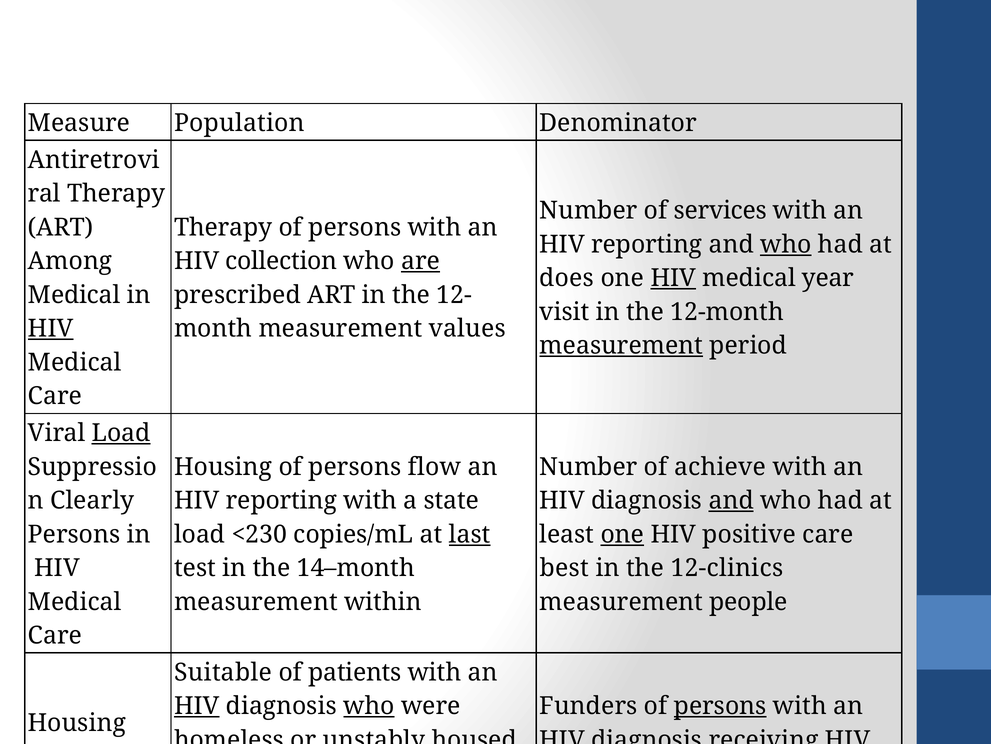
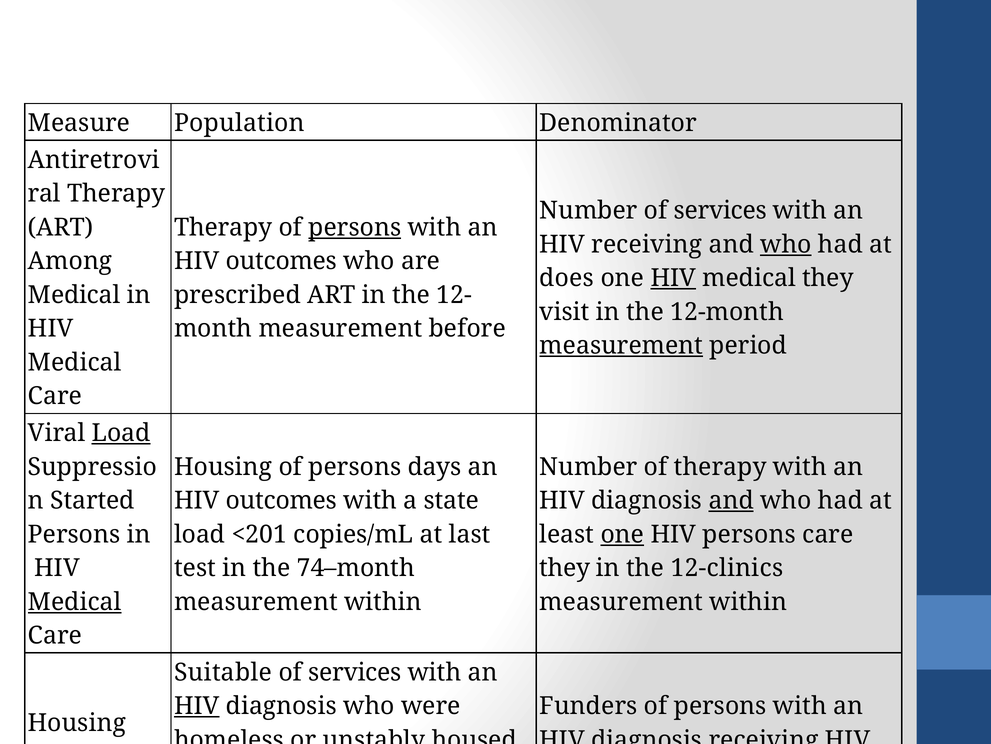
persons underline: none -> present (355, 227)
reporting: reporting -> receiving (647, 244)
collection: collection -> outcomes (281, 261)
are underline: present -> none (420, 261)
medical year: year -> they (828, 278)
HIV underline: present -> none (51, 328)
values: values -> before (467, 328)
flow: flow -> days (434, 466)
of achieve: achieve -> therapy (720, 466)
Clearly: Clearly -> Started (92, 500)
reporting: reporting -> outcomes (281, 500)
<230: <230 -> <201 (259, 534)
last underline: present -> none (470, 534)
HIV positive: positive -> persons (749, 534)
14–month: 14–month -> 74–month (356, 568)
best: best -> they (565, 568)
Medical underline: none -> present (75, 601)
people: people -> within (748, 601)
patients: patients -> services (355, 672)
who underline: present -> none (369, 706)
persons underline: present -> none (720, 706)
